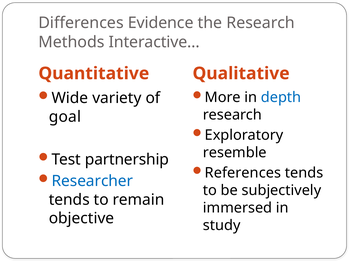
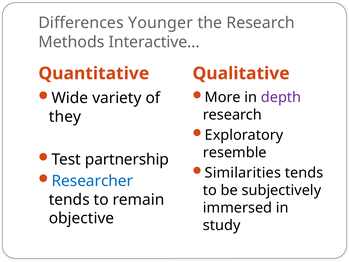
Evidence: Evidence -> Younger (161, 23)
depth colour: blue -> purple (281, 97)
goal: goal -> they (65, 117)
References: References -> Similarities (243, 173)
